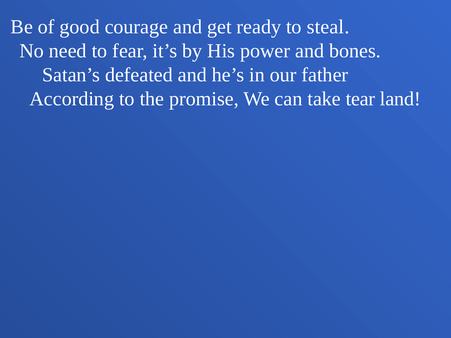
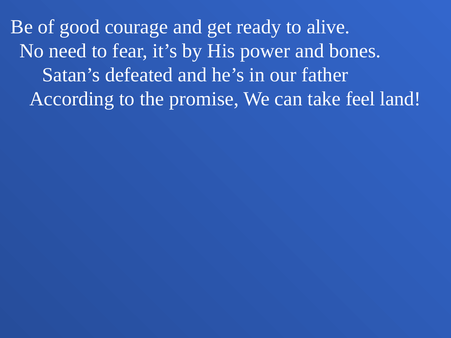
steal: steal -> alive (328, 27)
tear: tear -> feel (360, 99)
